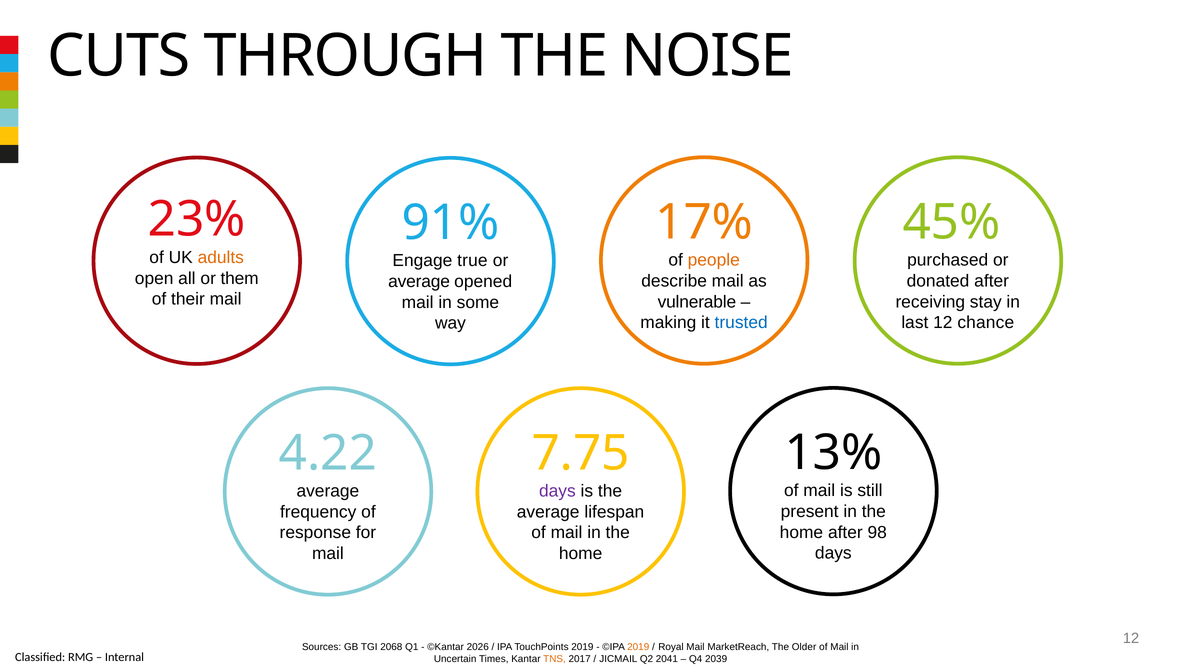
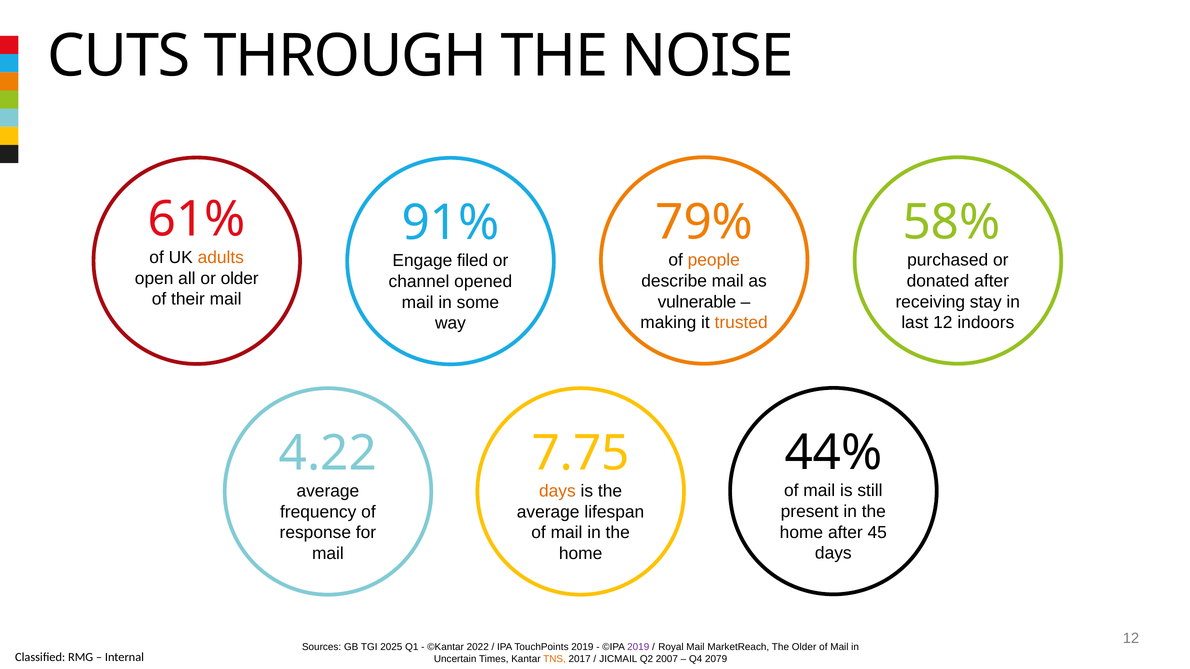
23%: 23% -> 61% (197, 220)
17%: 17% -> 79% (704, 222)
45%: 45% -> 58% (952, 222)
true: true -> filed (473, 261)
or them: them -> older (240, 278)
average: average -> channel (419, 282)
trusted colour: blue -> orange (741, 323)
chance: chance -> indoors (986, 323)
13%: 13% -> 44% (833, 453)
days colour: purple -> orange (557, 491)
98: 98 -> 45 (877, 533)
2068: 2068 -> 2025 (391, 647)
2026: 2026 -> 2022 (478, 647)
2019 colour: orange -> purple (638, 647)
2041: 2041 -> 2007 (667, 659)
2039: 2039 -> 2079 (716, 659)
